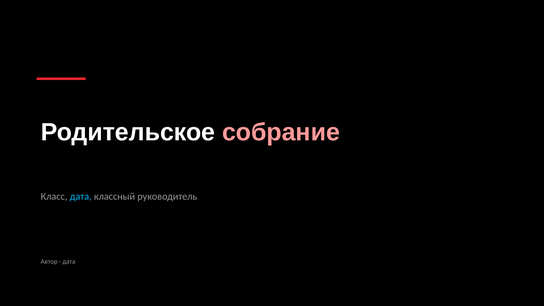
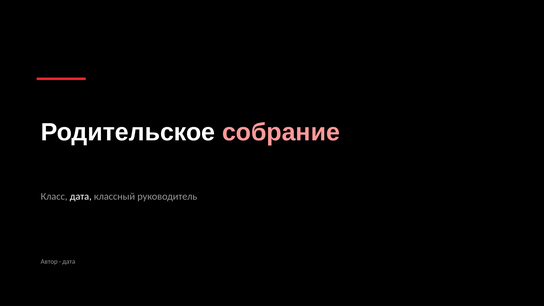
дата colour: light blue -> white (81, 197)
